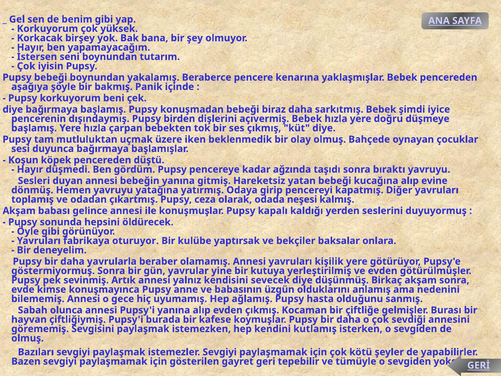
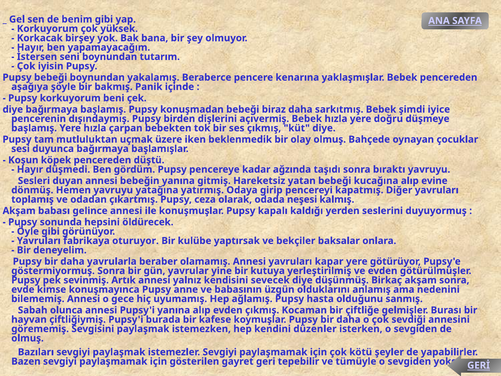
kişilik: kişilik -> kapar (329, 261)
kutlamış: kutlamış -> düzenler (315, 329)
